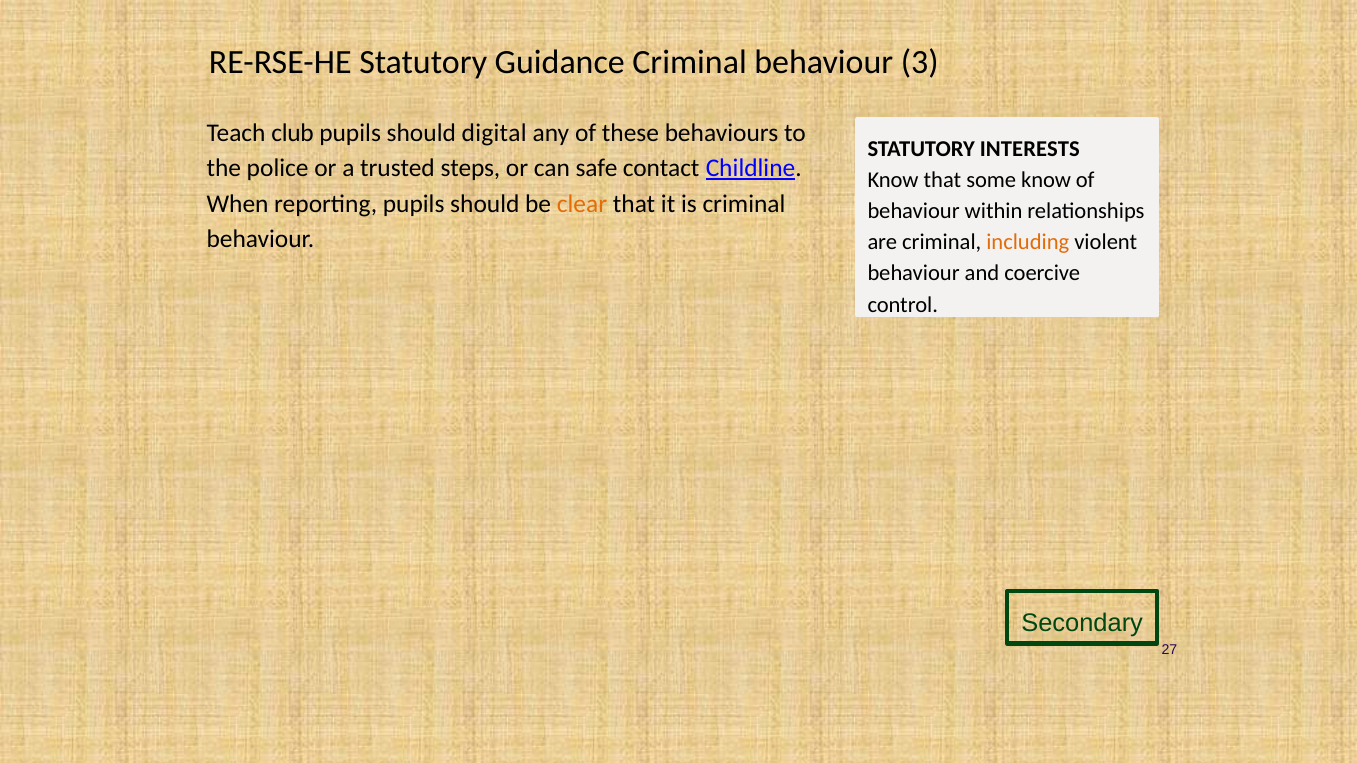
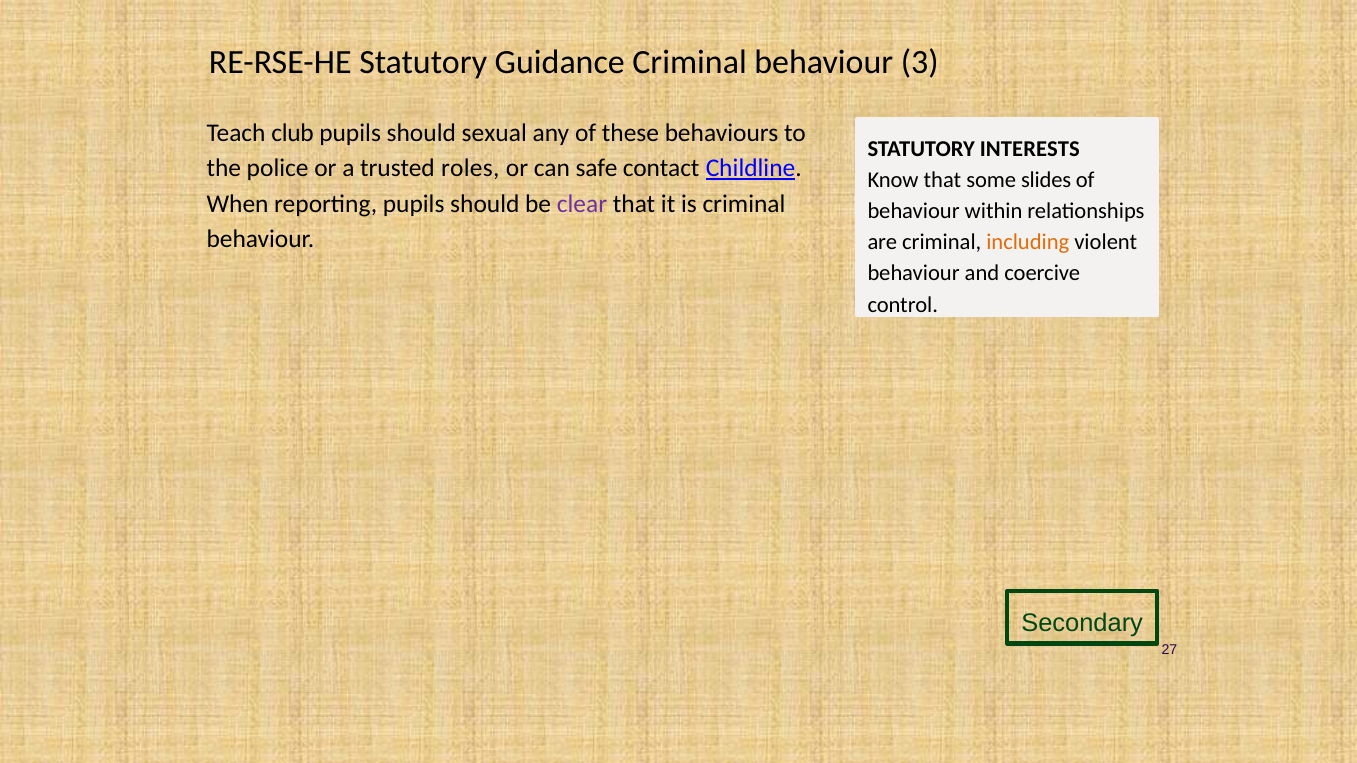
digital: digital -> sexual (494, 133)
steps: steps -> roles (470, 168)
some know: know -> slides (1046, 180)
clear colour: orange -> purple (582, 204)
